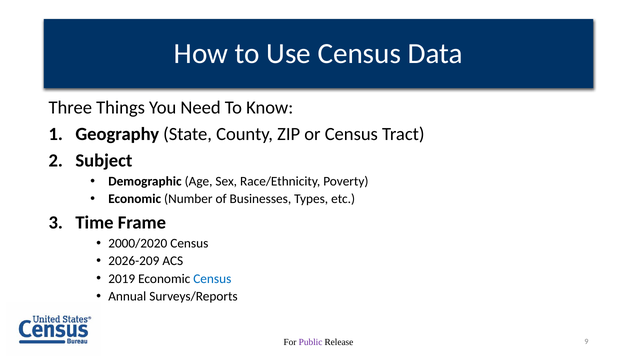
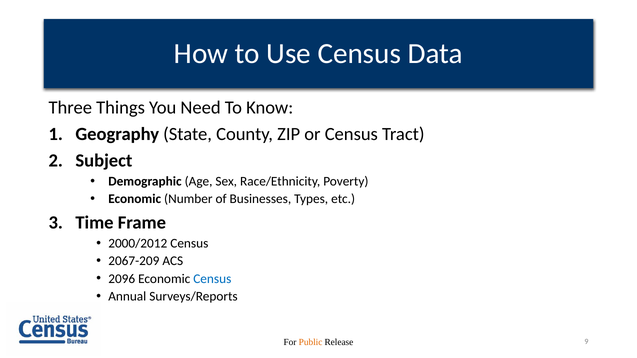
2000/2020: 2000/2020 -> 2000/2012 (138, 244)
2026-209: 2026-209 -> 2067-209 (134, 261)
2019: 2019 -> 2096 (122, 279)
Public colour: purple -> orange (311, 342)
